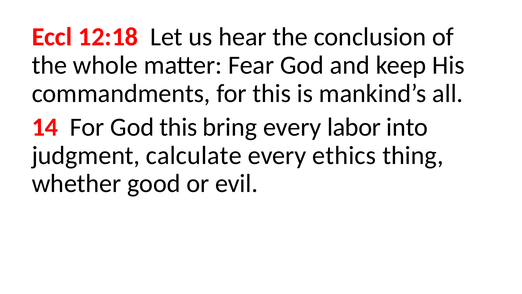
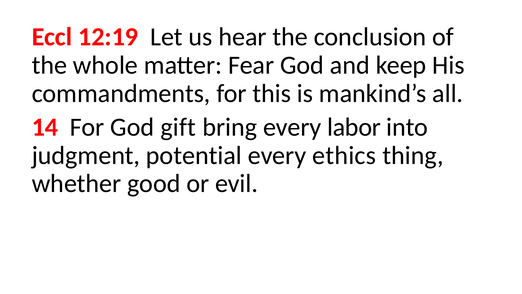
12:18: 12:18 -> 12:19 (108, 37)
God this: this -> gift (178, 127)
calculate: calculate -> potential (194, 155)
